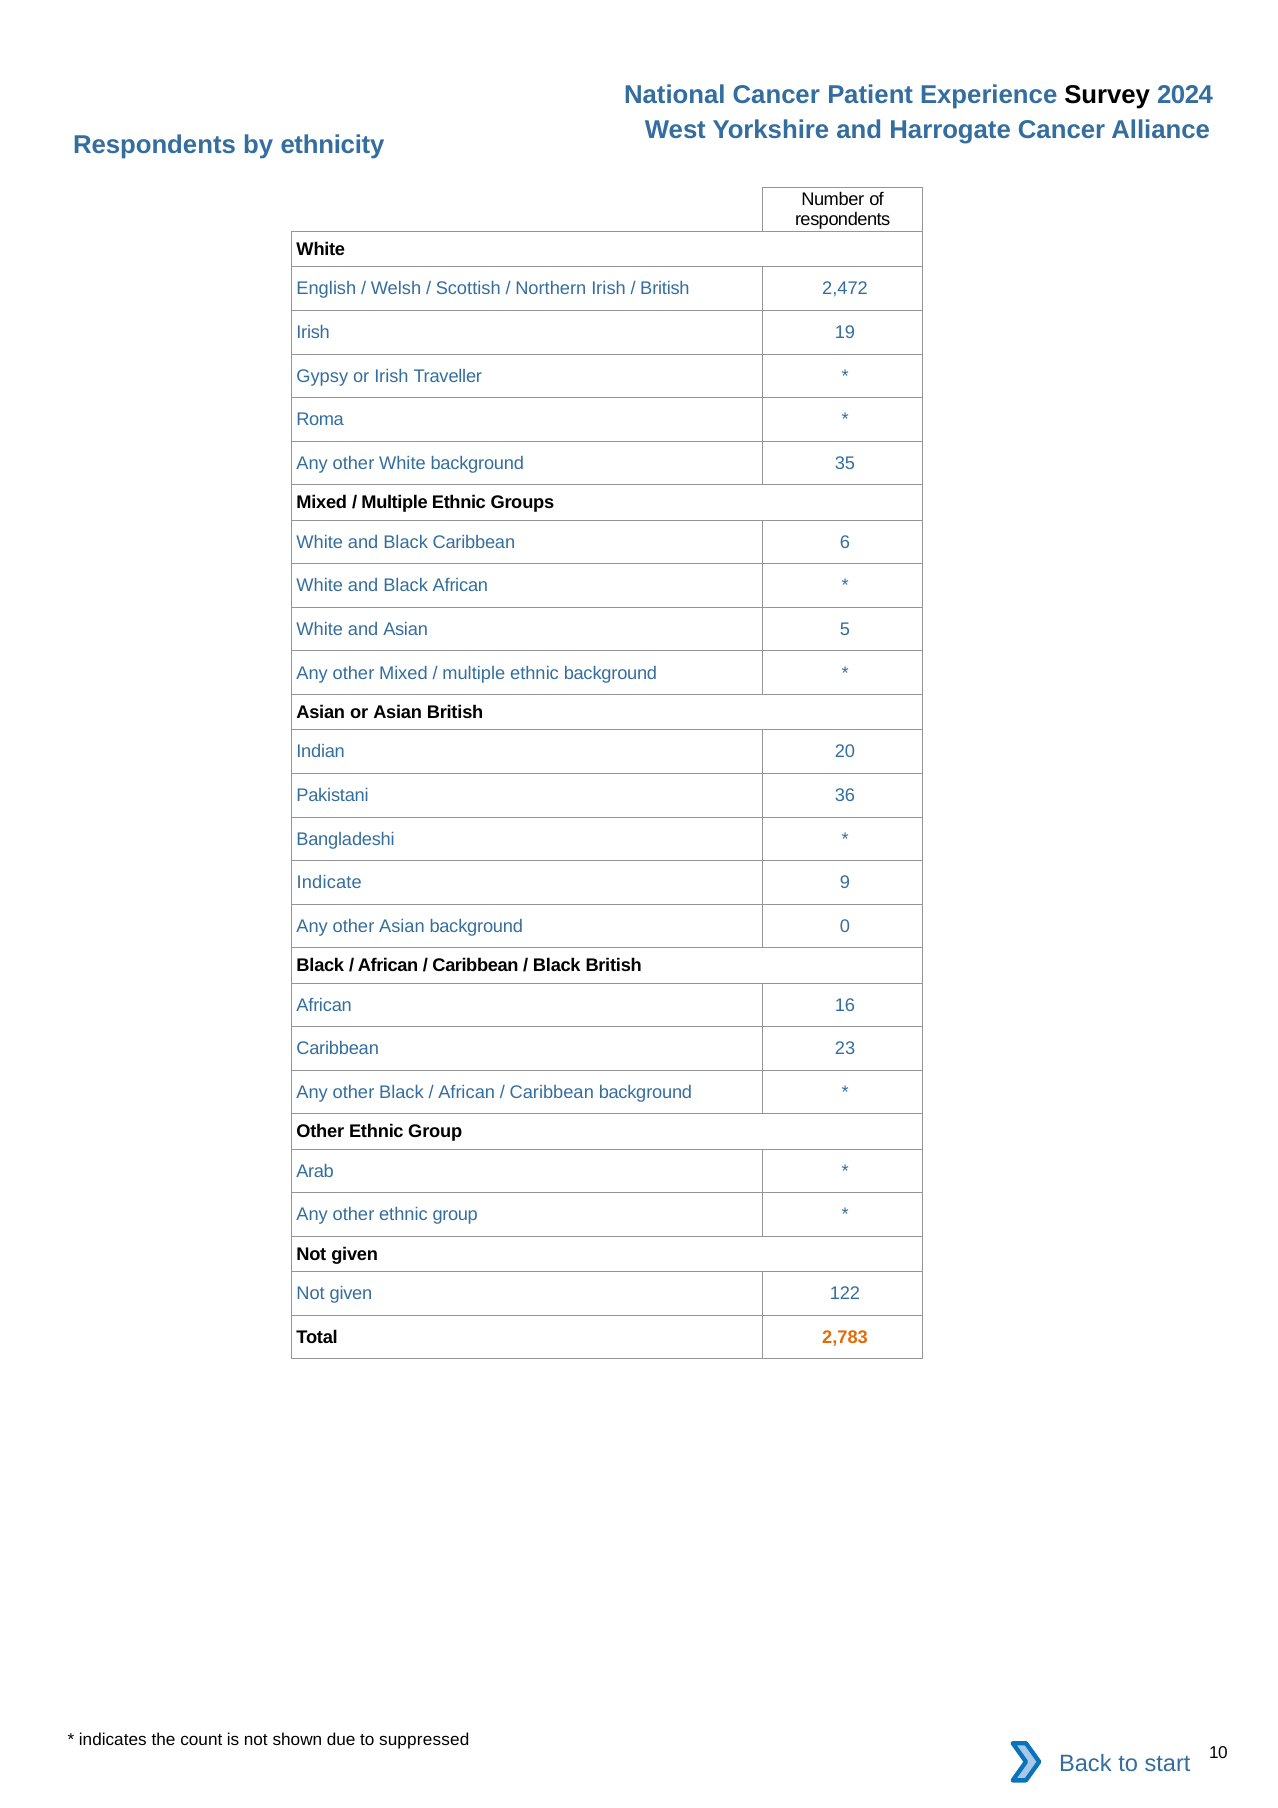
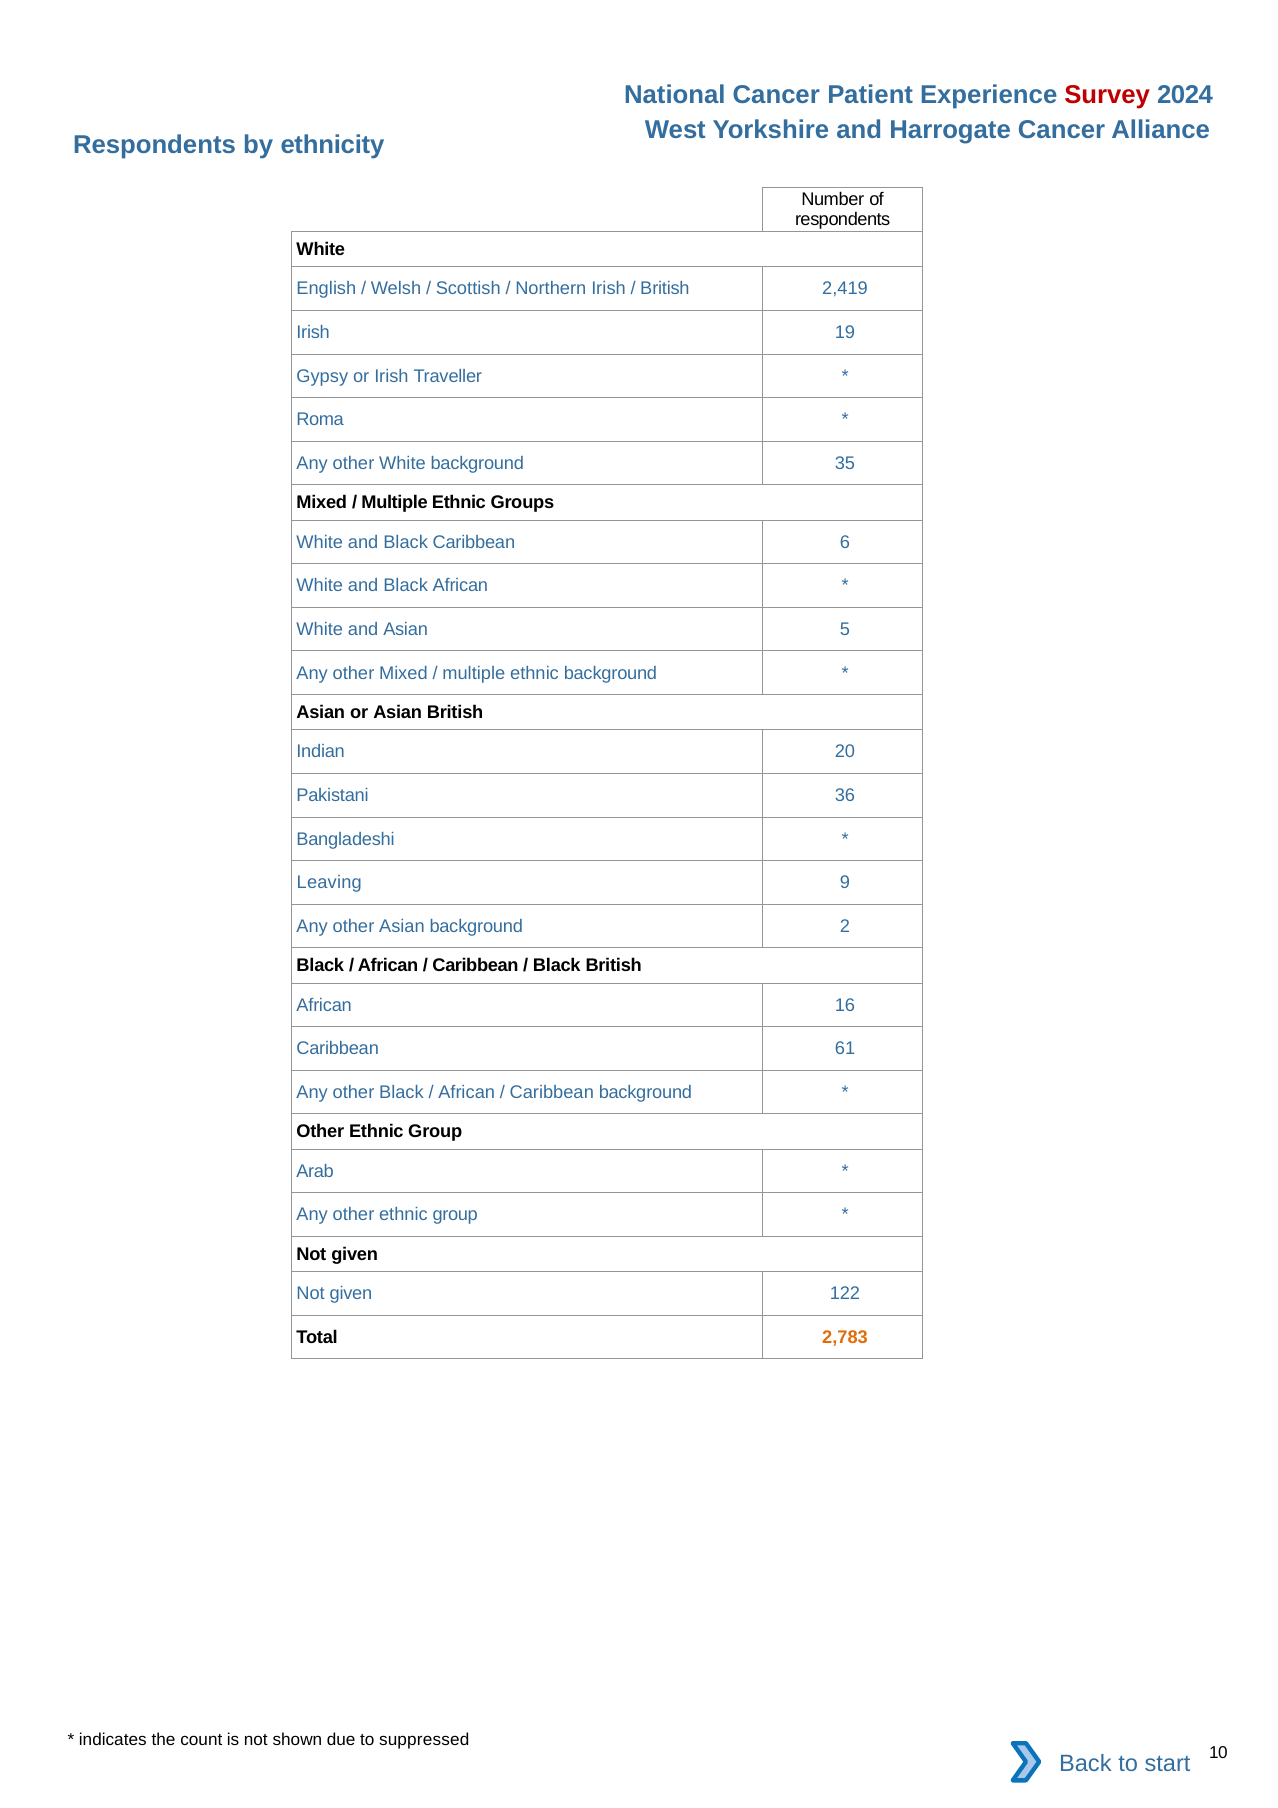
Survey colour: black -> red (1107, 95)
2,472: 2,472 -> 2,419 (845, 289)
Indicate: Indicate -> Leaving (329, 883)
0: 0 -> 2 (845, 927)
23: 23 -> 61 (845, 1049)
